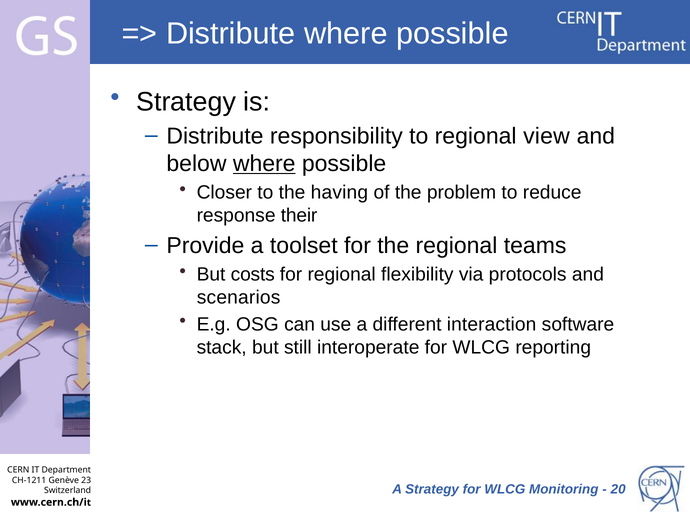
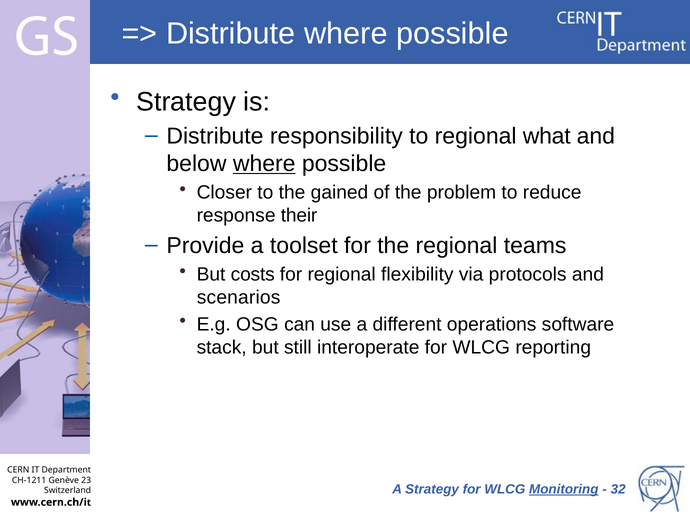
view: view -> what (547, 136)
having: having -> gained (339, 193)
interaction: interaction -> operations (492, 325)
Monitoring underline: none -> present (564, 490)
20: 20 -> 32 (618, 490)
